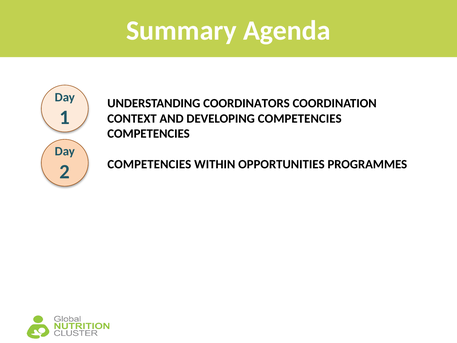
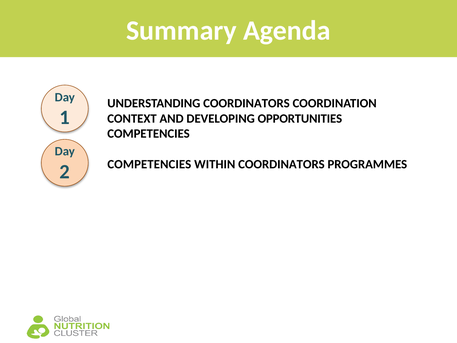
DEVELOPING COMPETENCIES: COMPETENCIES -> OPPORTUNITIES (300, 118)
WITHIN OPPORTUNITIES: OPPORTUNITIES -> COORDINATORS (281, 164)
